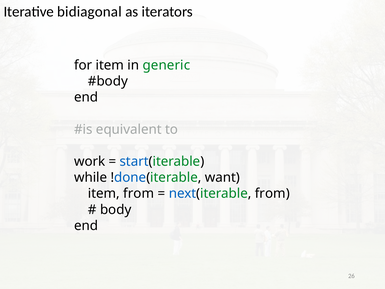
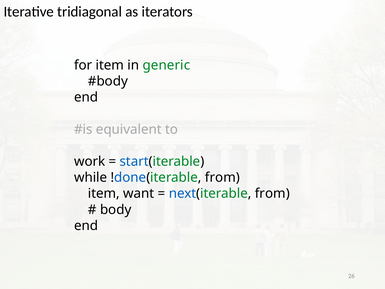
bidiagonal: bidiagonal -> tridiagonal (90, 12)
!done(iterable want: want -> from (222, 177)
item from: from -> want (139, 193)
